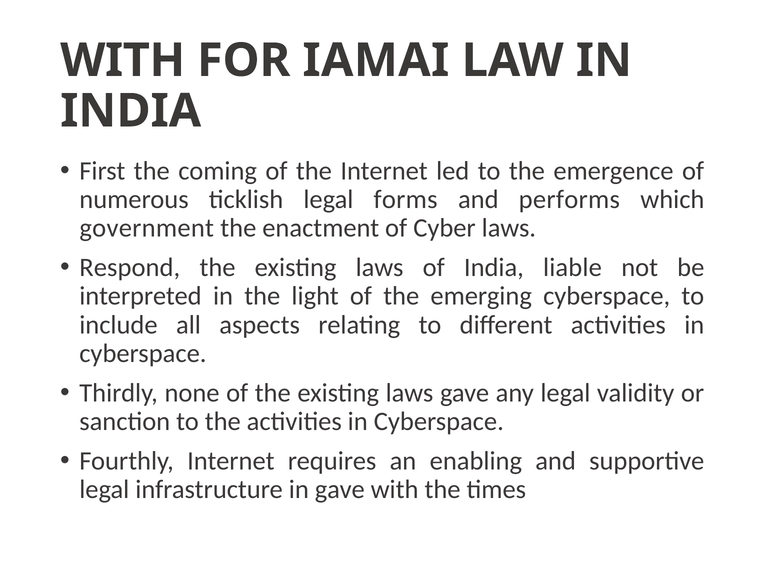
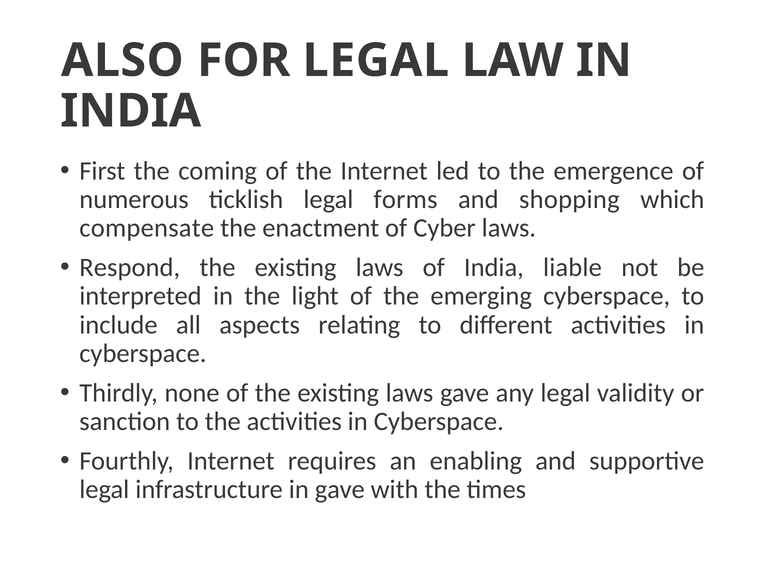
WITH: WITH -> ALSO (122, 60)
FOR IAMAI: IAMAI -> LEGAL (376, 60)
performs: performs -> shopping (569, 199)
government: government -> compensate (147, 228)
